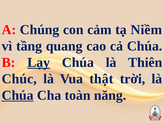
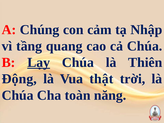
Niềm: Niềm -> Nhập (146, 30)
Chúc: Chúc -> Động (19, 79)
Chúa underline: present -> none (18, 95)
